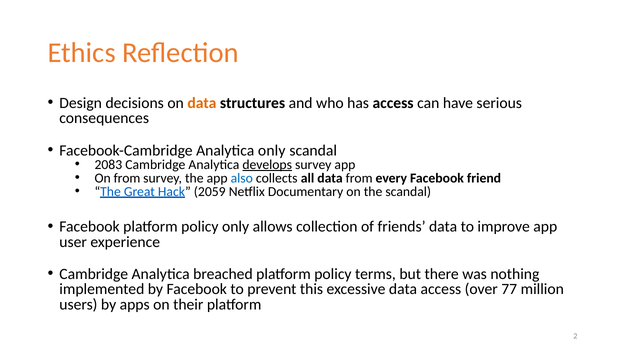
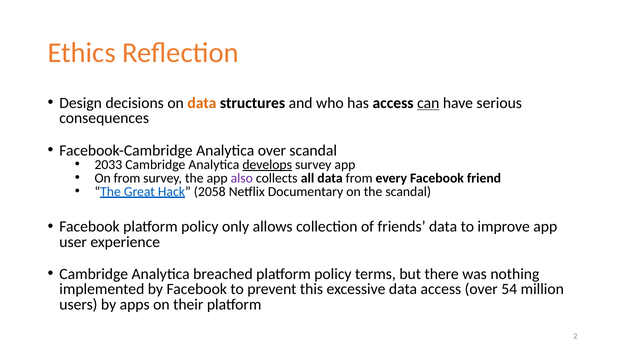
can underline: none -> present (428, 103)
Analytica only: only -> over (272, 150)
2083: 2083 -> 2033 (108, 164)
also colour: blue -> purple (242, 178)
2059: 2059 -> 2058 (210, 191)
77: 77 -> 54 (509, 289)
